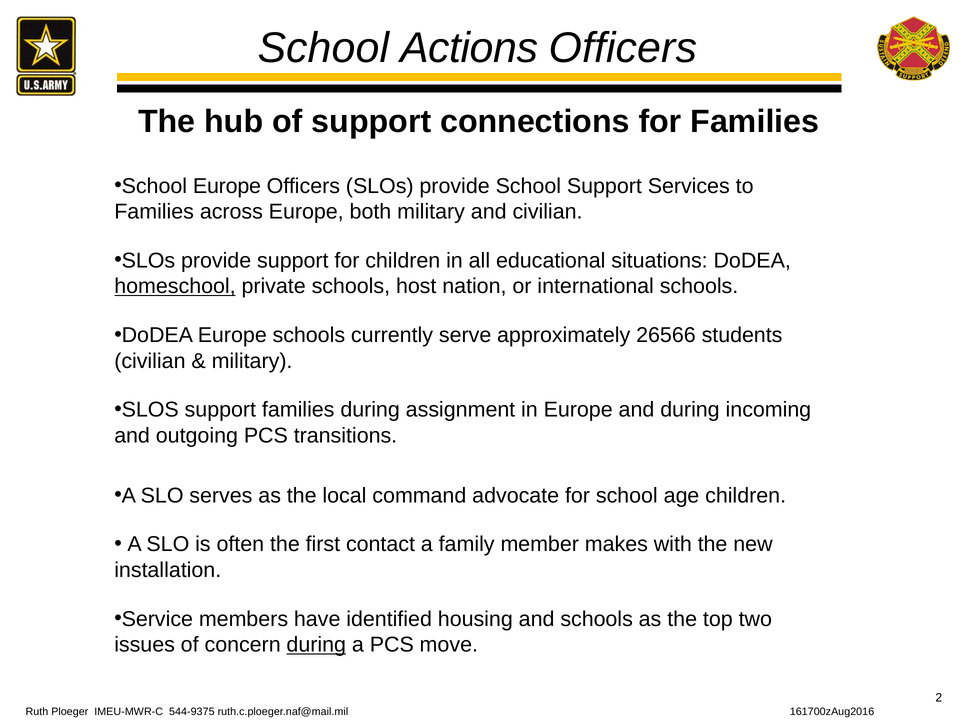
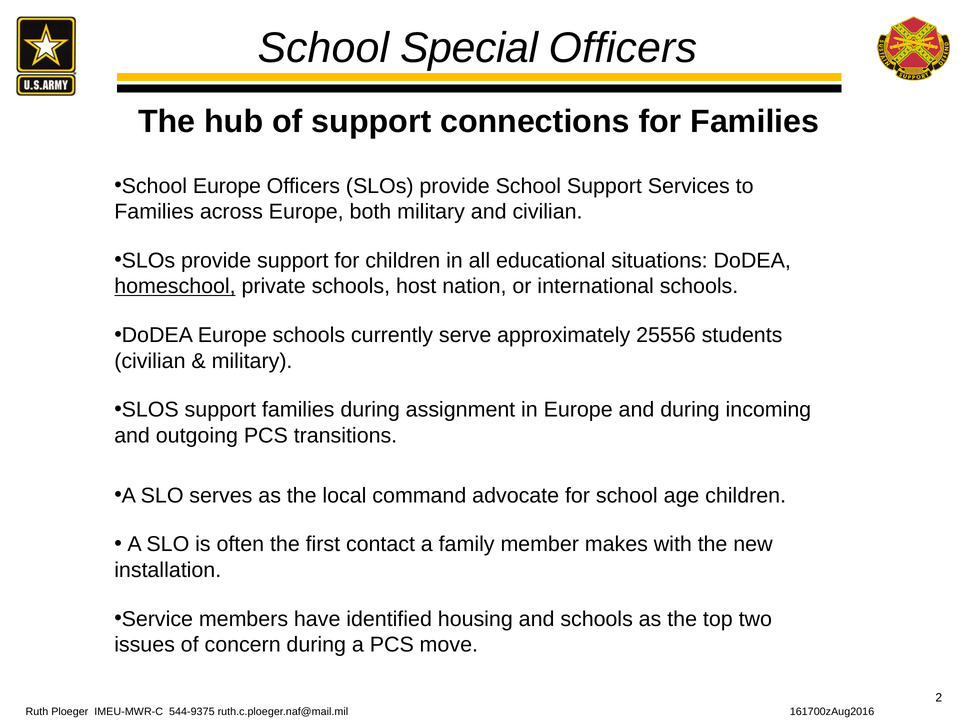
Actions: Actions -> Special (469, 48)
26566: 26566 -> 25556 (666, 335)
during underline: present -> none (316, 645)
